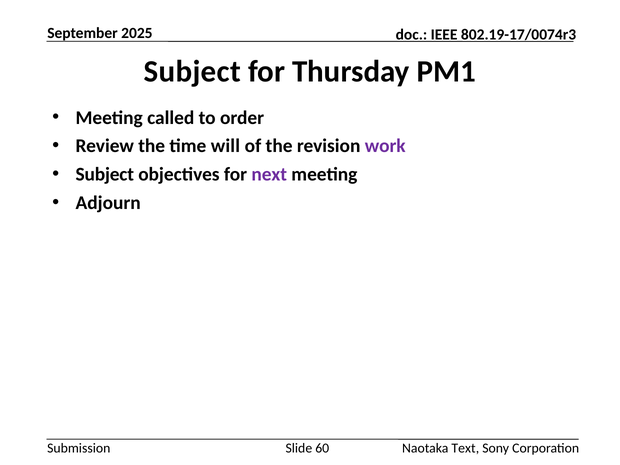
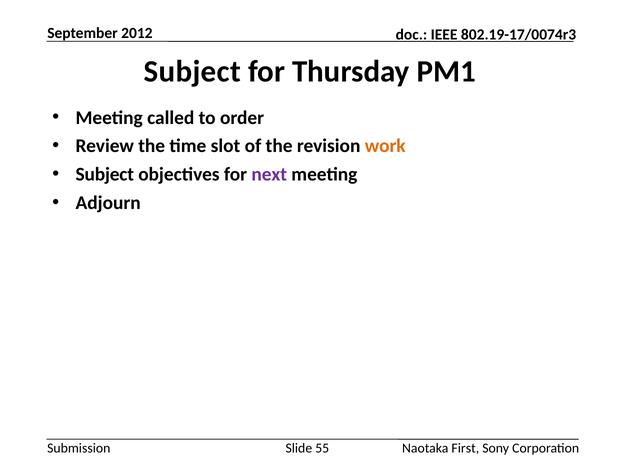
2025: 2025 -> 2012 (137, 33)
will: will -> slot (226, 146)
work colour: purple -> orange (385, 146)
60: 60 -> 55 (322, 448)
Text: Text -> First (465, 448)
